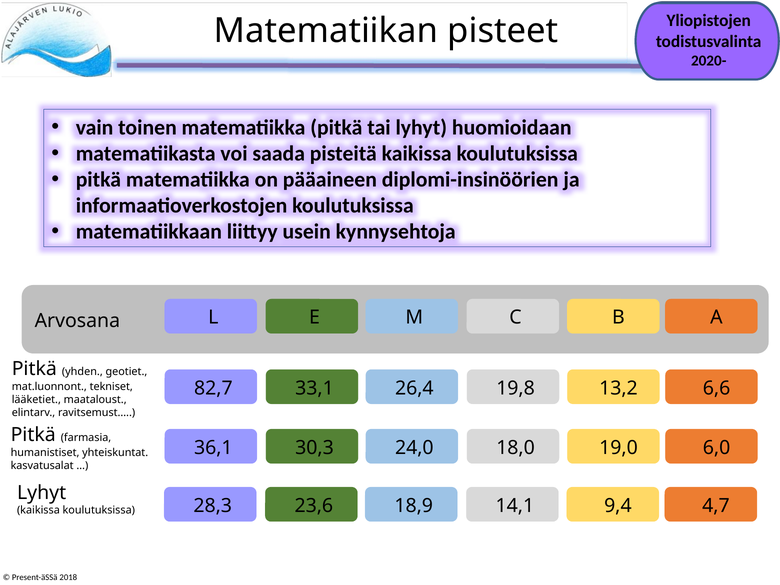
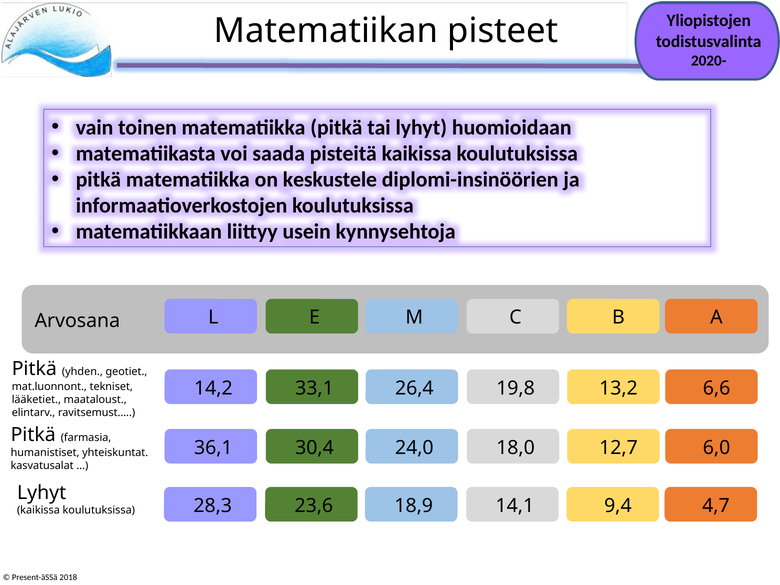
pääaineen: pääaineen -> keskustele (330, 180)
82,7: 82,7 -> 14,2 (213, 388)
30,3: 30,3 -> 30,4 (315, 448)
19,0: 19,0 -> 12,7 (619, 448)
